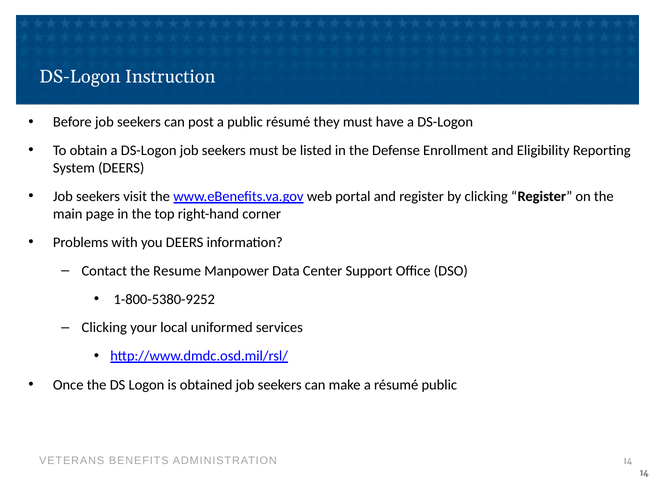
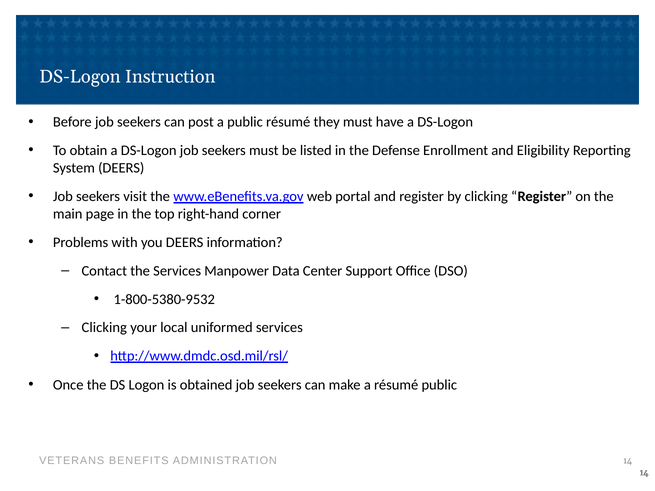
the Resume: Resume -> Services (177, 271)
1-800-5380-9252: 1-800-5380-9252 -> 1-800-5380-9532 (164, 299)
